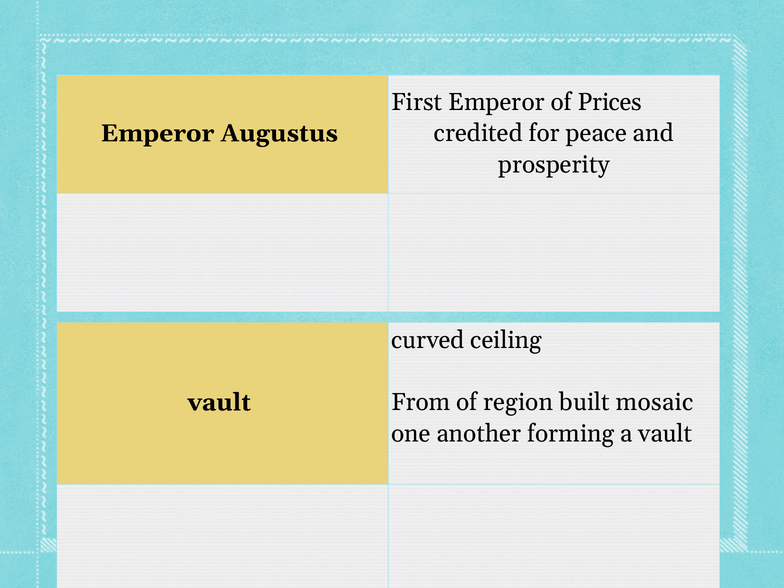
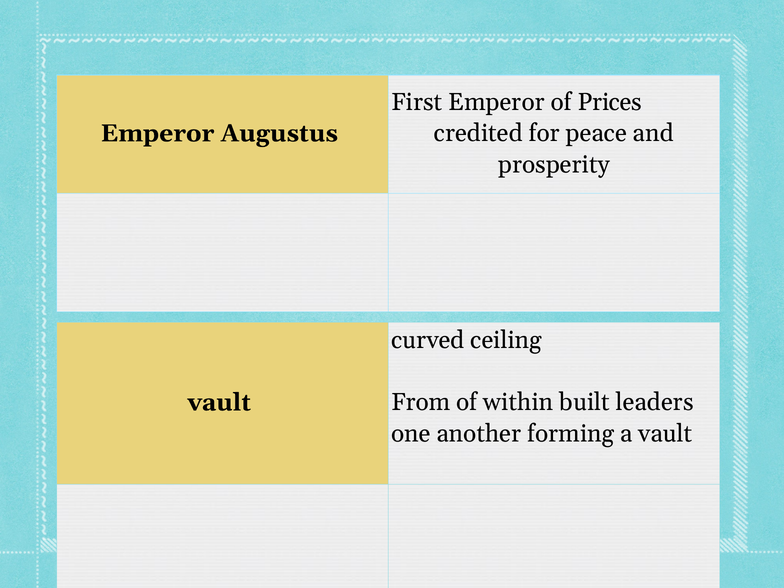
region: region -> within (518, 402)
mosaic: mosaic -> leaders (655, 402)
